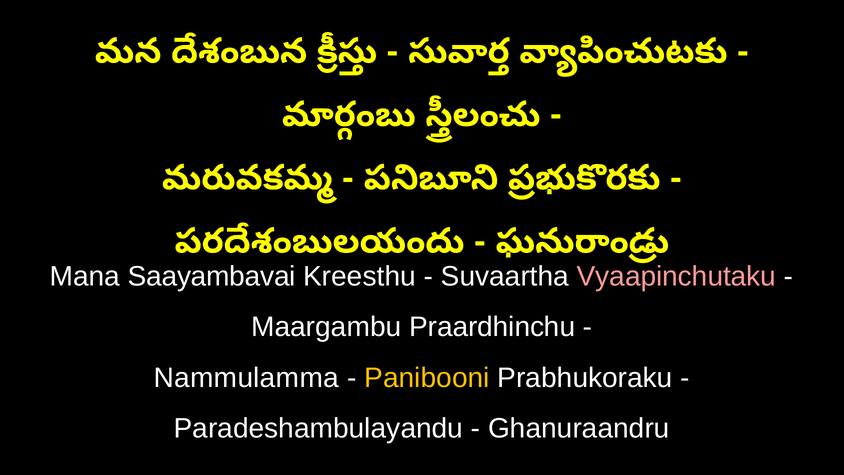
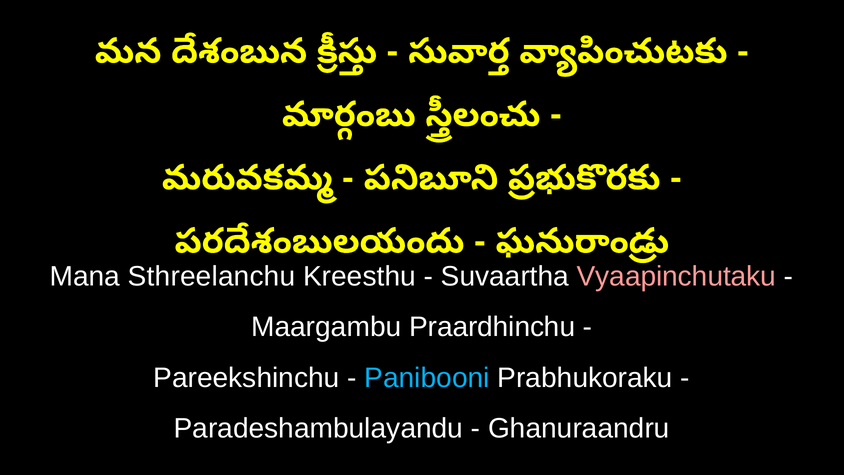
Saayambavai: Saayambavai -> Sthreelanchu (212, 276)
Nammulamma: Nammulamma -> Pareekshinchu (246, 378)
Panibooni colour: yellow -> light blue (427, 378)
